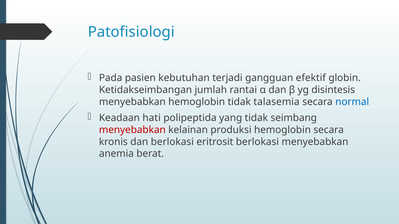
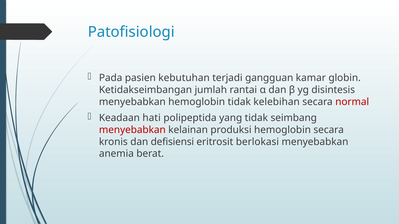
efektif: efektif -> kamar (311, 78)
talasemia: talasemia -> kelebihan (277, 102)
normal colour: blue -> red (352, 102)
dan berlokasi: berlokasi -> defisiensi (172, 142)
